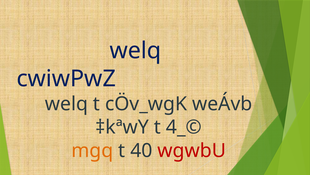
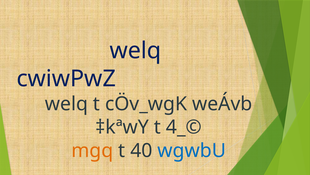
wgwbU colour: red -> blue (192, 150)
